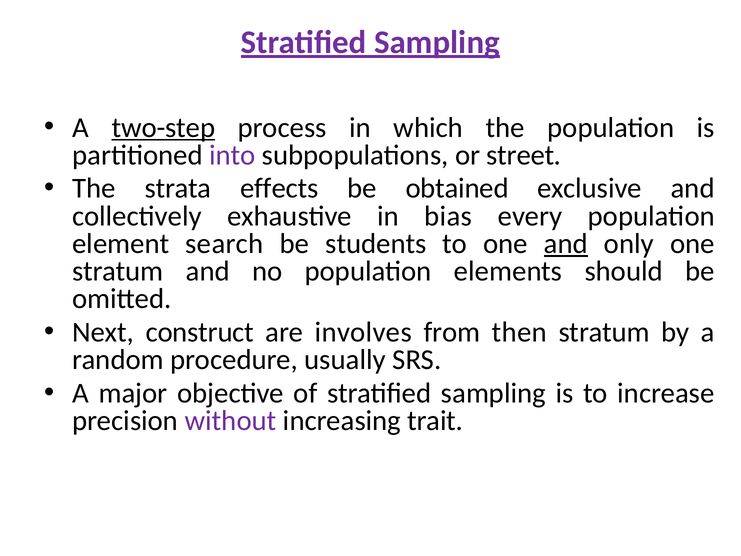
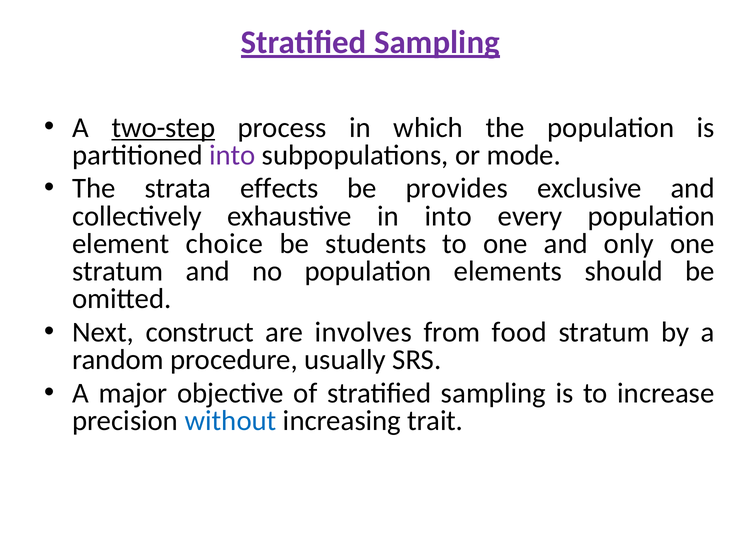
street: street -> mode (524, 155)
obtained: obtained -> provides (457, 188)
in bias: bias -> into (448, 216)
search: search -> choice (224, 244)
and underline: present -> none (566, 244)
then: then -> food (519, 332)
without colour: purple -> blue (231, 421)
